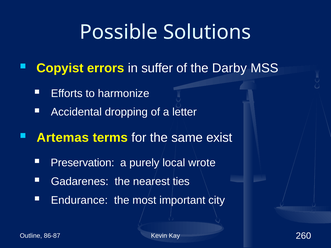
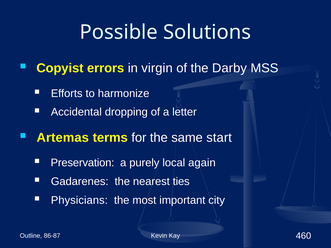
suffer: suffer -> virgin (157, 68)
exist: exist -> start (219, 138)
wrote: wrote -> again (202, 163)
Endurance: Endurance -> Physicians (79, 200)
260: 260 -> 460 (303, 236)
